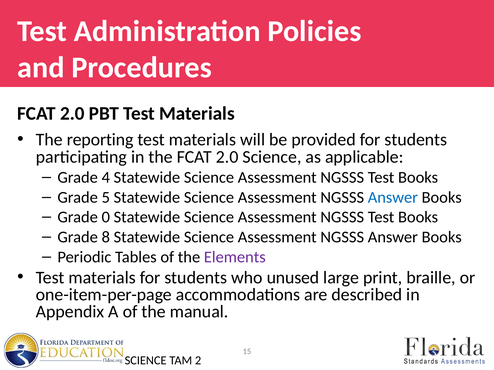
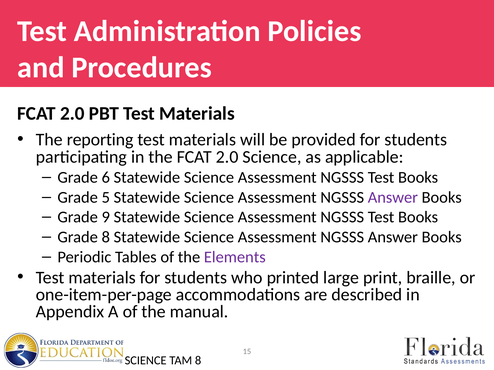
4: 4 -> 6 (106, 178)
Answer colour: blue -> purple (393, 198)
0: 0 -> 9 (106, 218)
unused: unused -> printed (293, 278)
TAM 2: 2 -> 8 (198, 361)
